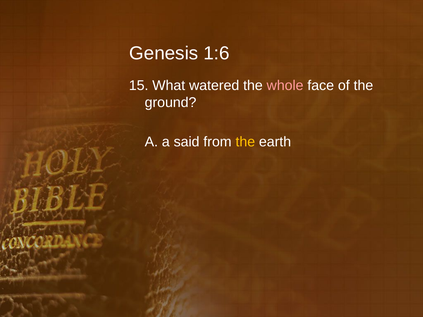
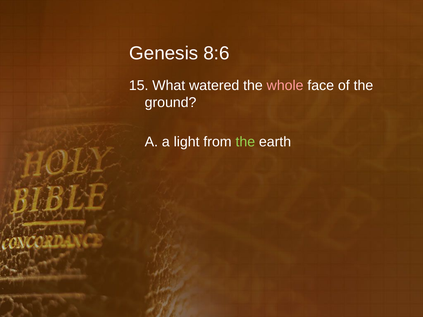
1:6: 1:6 -> 8:6 (217, 53)
said: said -> light (187, 142)
the colour: yellow -> light green (245, 142)
